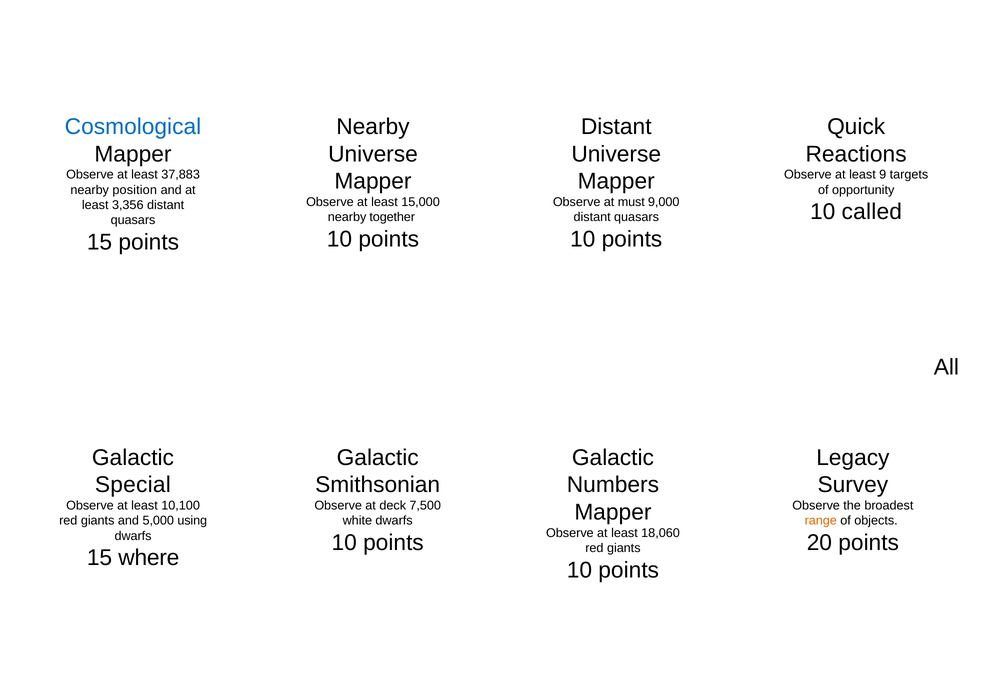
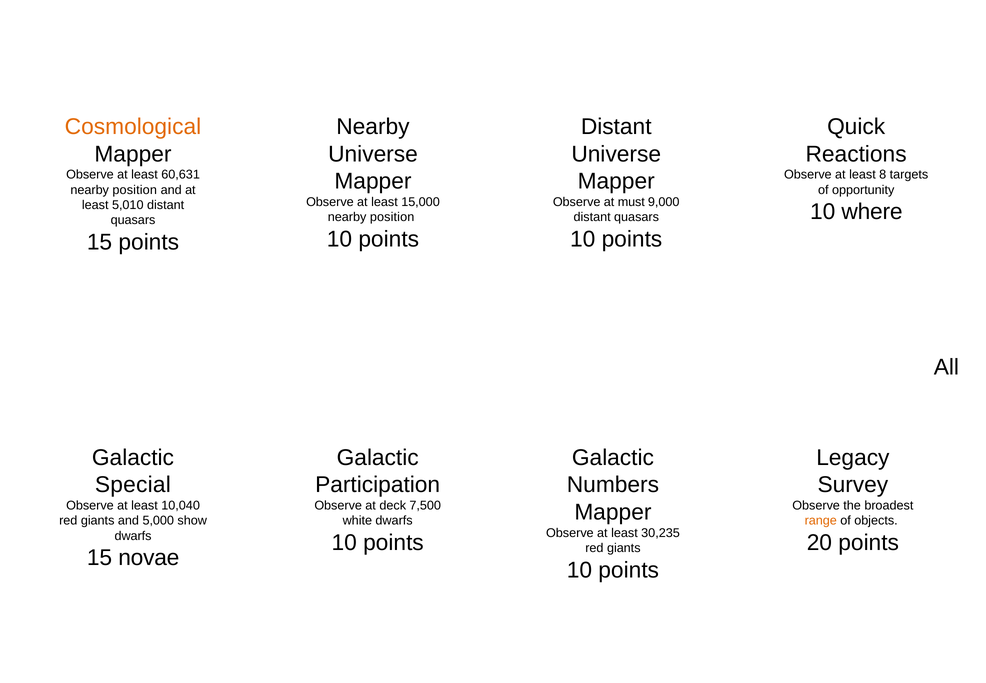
Cosmological colour: blue -> orange (133, 127)
37,883: 37,883 -> 60,631 (181, 175)
9: 9 -> 8 (883, 175)
3,356: 3,356 -> 5,010 (128, 205)
called: called -> where (872, 212)
together: together -> position (392, 217)
Smithsonian: Smithsonian -> Participation (378, 485)
10,100: 10,100 -> 10,040 (181, 505)
using: using -> show (192, 520)
18,060: 18,060 -> 30,235 (661, 533)
where: where -> novae (149, 558)
